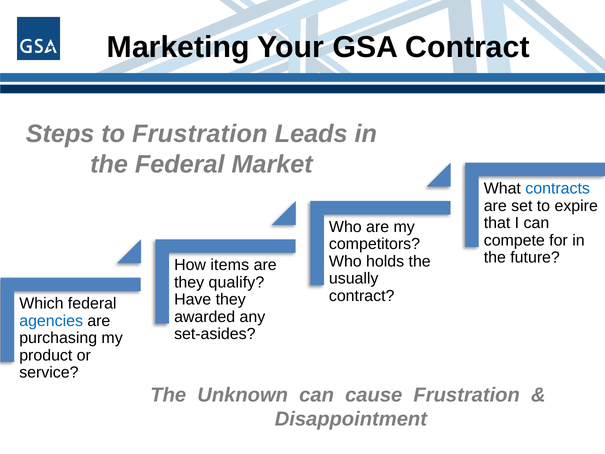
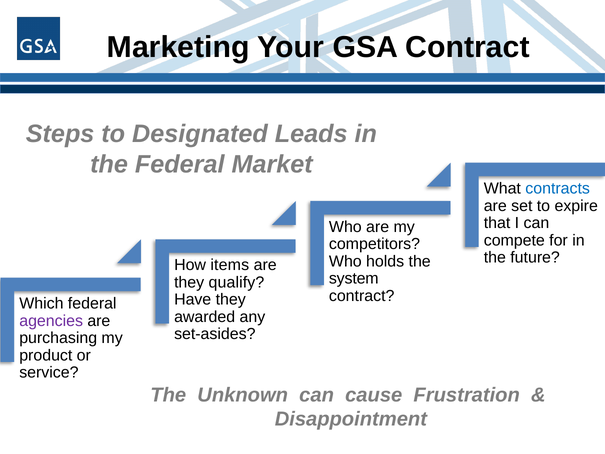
to Frustration: Frustration -> Designated (200, 134)
usually: usually -> system (354, 278)
agencies colour: blue -> purple (51, 321)
